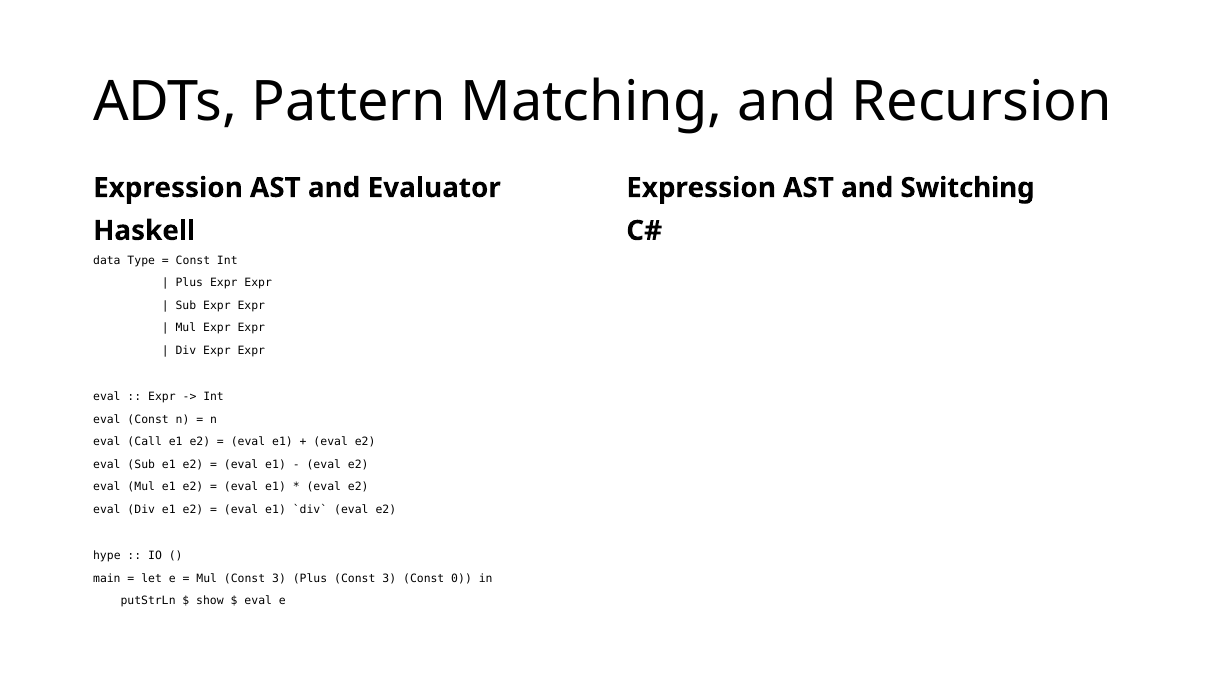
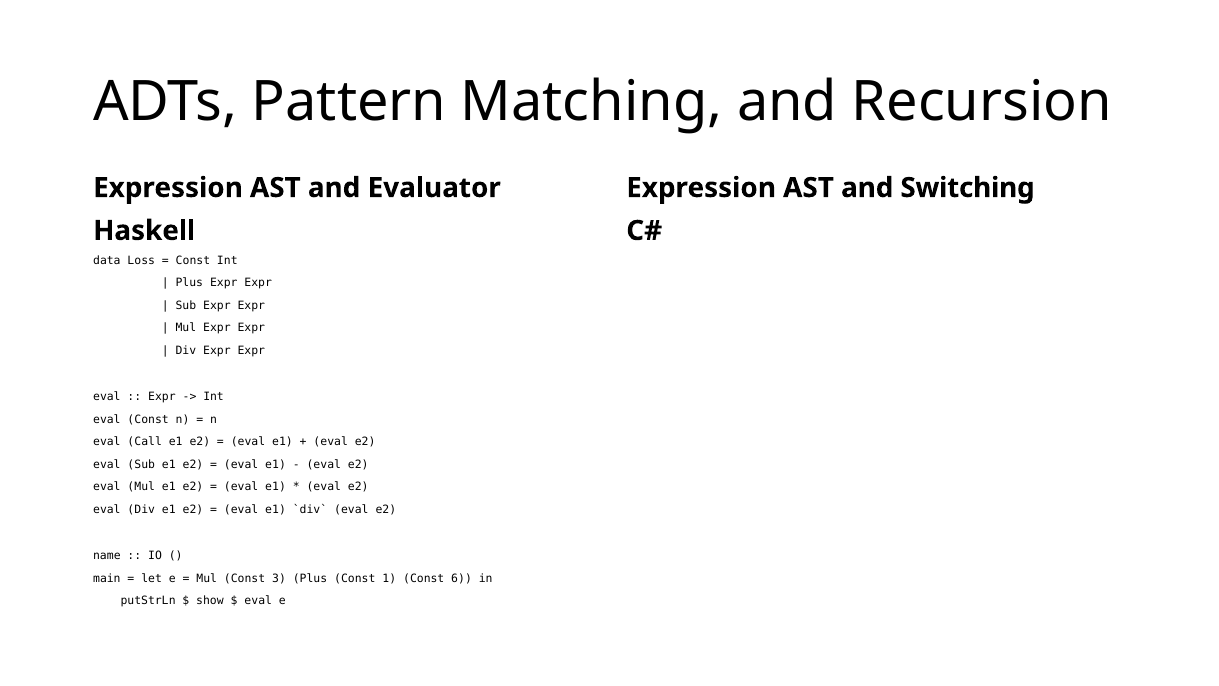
Type: Type -> Loss (141, 260)
hype: hype -> name (107, 556)
Plus Const 3: 3 -> 1 (389, 578)
0: 0 -> 6 (462, 578)
